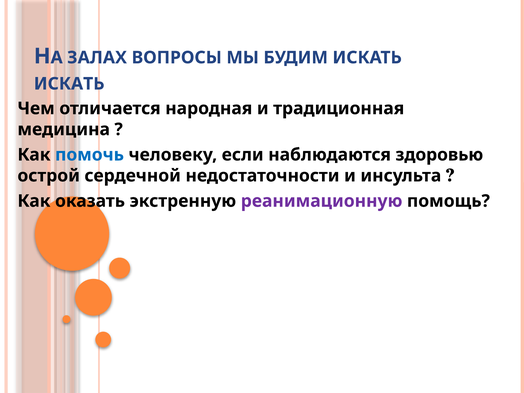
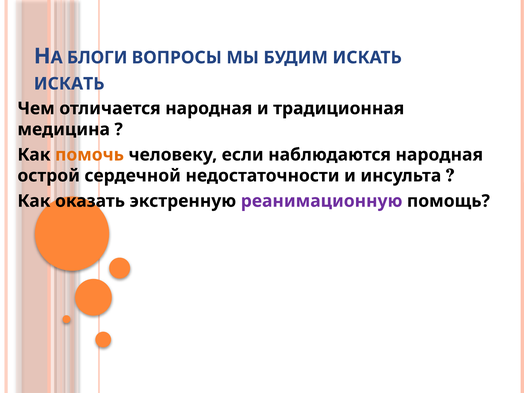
ЗАЛАХ: ЗАЛАХ -> БЛОГИ (97, 58)
помочь colour: blue -> orange (90, 155)
наблюдаются здоровью: здоровью -> народная (439, 155)
